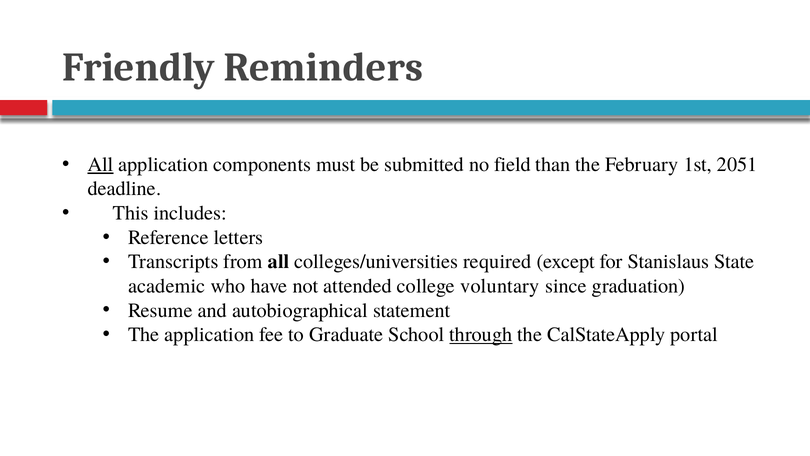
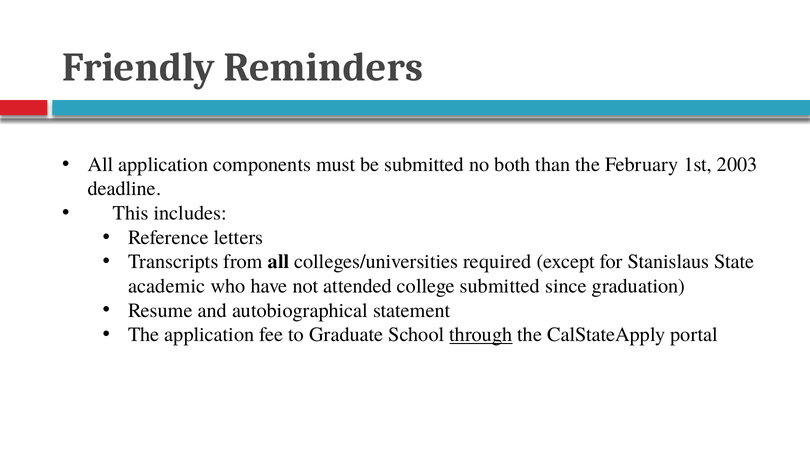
All underline: present -> none (100, 164)
field: field -> both (512, 164)
2051: 2051 -> 2003 (737, 164)
college voluntary: voluntary -> submitted (500, 286)
